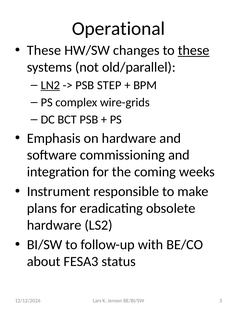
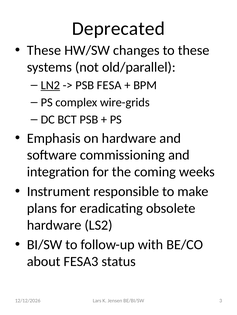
Operational: Operational -> Deprecated (118, 29)
these underline: present -> none (194, 50)
STEP: STEP -> FESA (109, 85)
